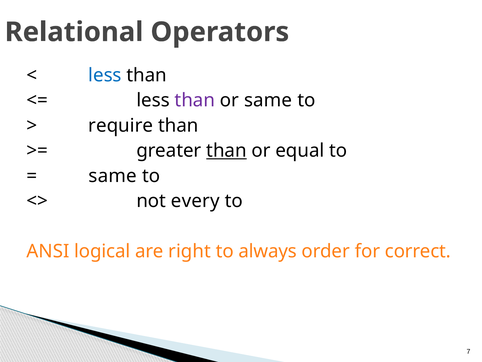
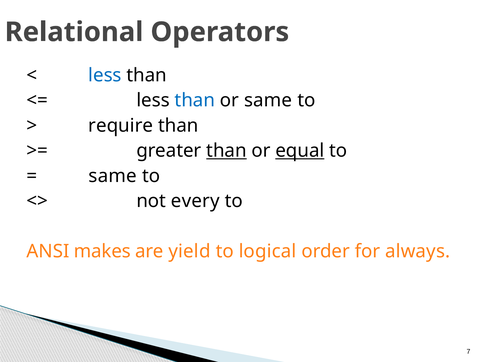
than colour: purple -> blue (195, 100)
equal underline: none -> present (300, 151)
logical: logical -> makes (102, 251)
right: right -> yield (190, 251)
always: always -> logical (268, 251)
correct: correct -> always (418, 251)
